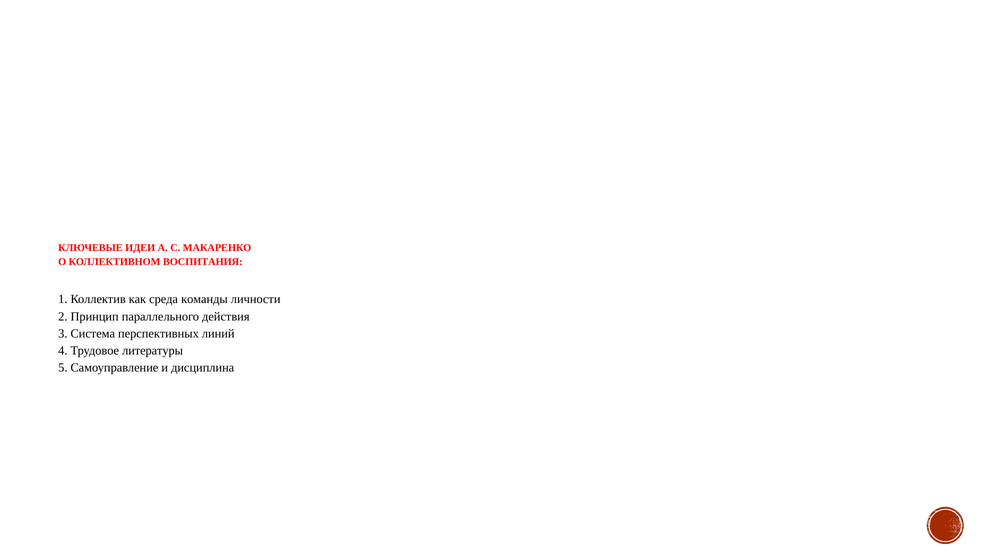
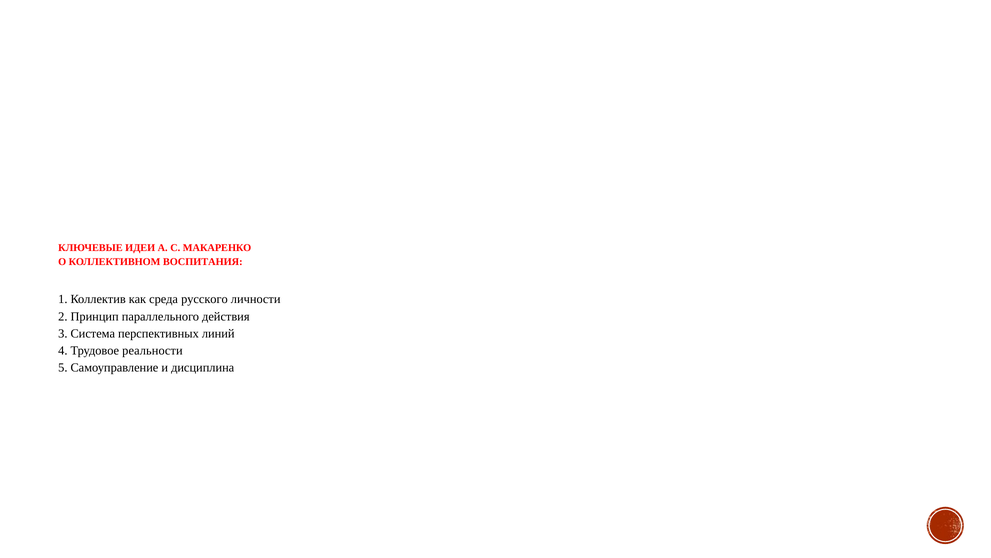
команды: команды -> русского (204, 299)
литературы: литературы -> реальности (152, 350)
